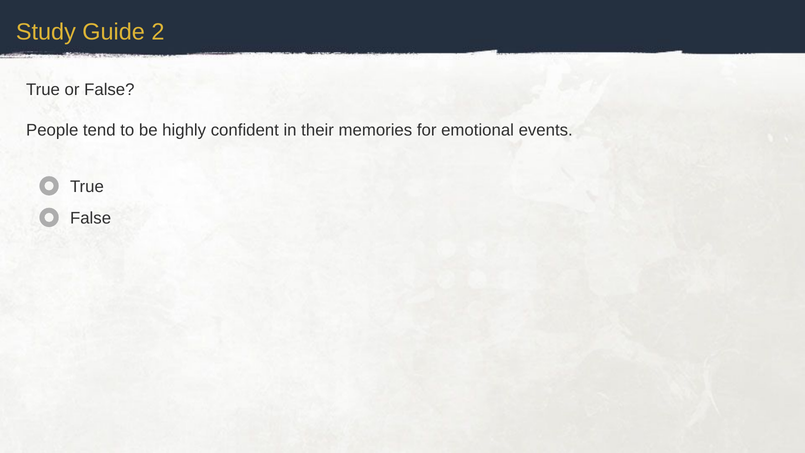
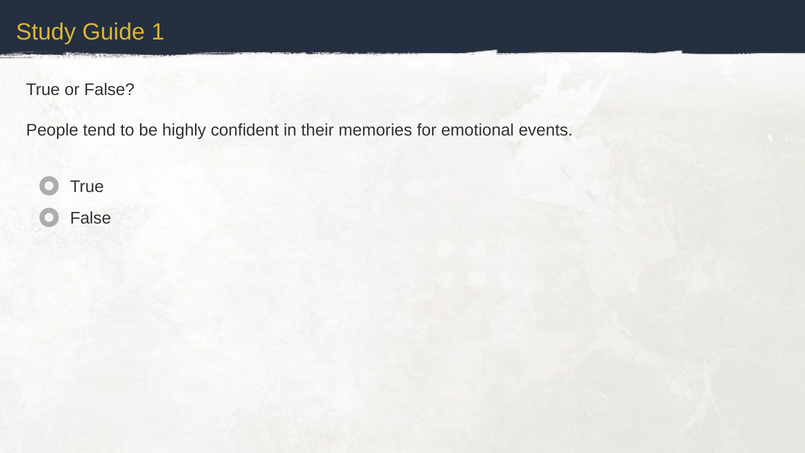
2: 2 -> 1 (158, 32)
